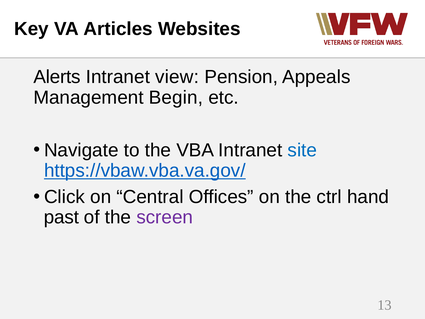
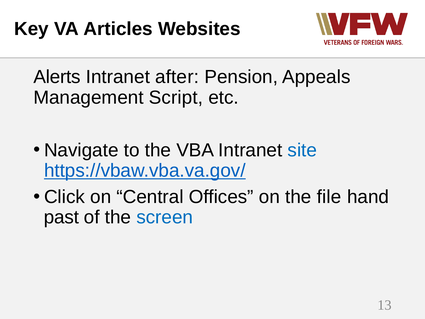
view: view -> after (177, 77)
Begin: Begin -> Script (176, 97)
ctrl: ctrl -> file (329, 197)
screen colour: purple -> blue (165, 217)
